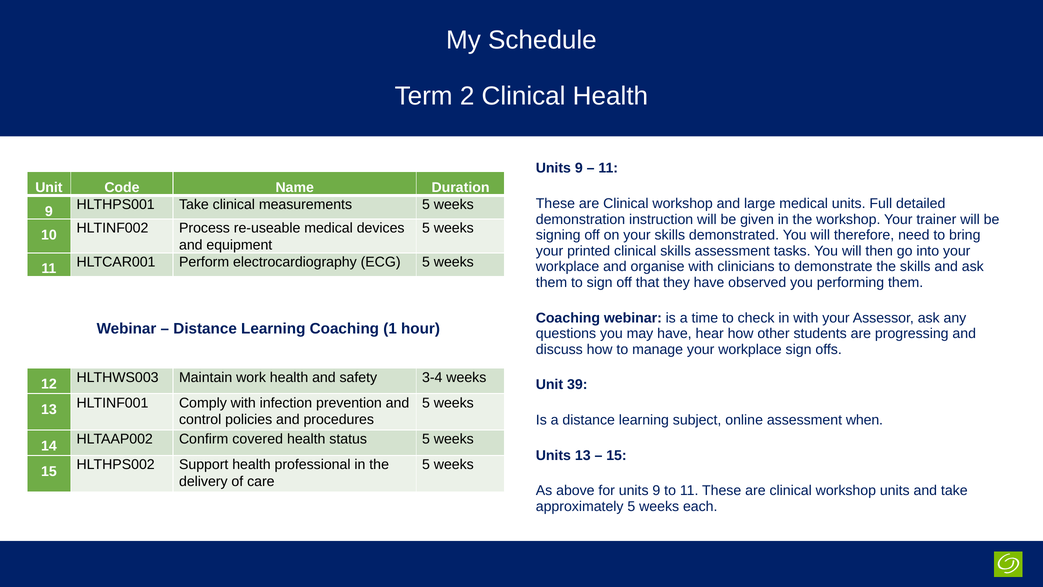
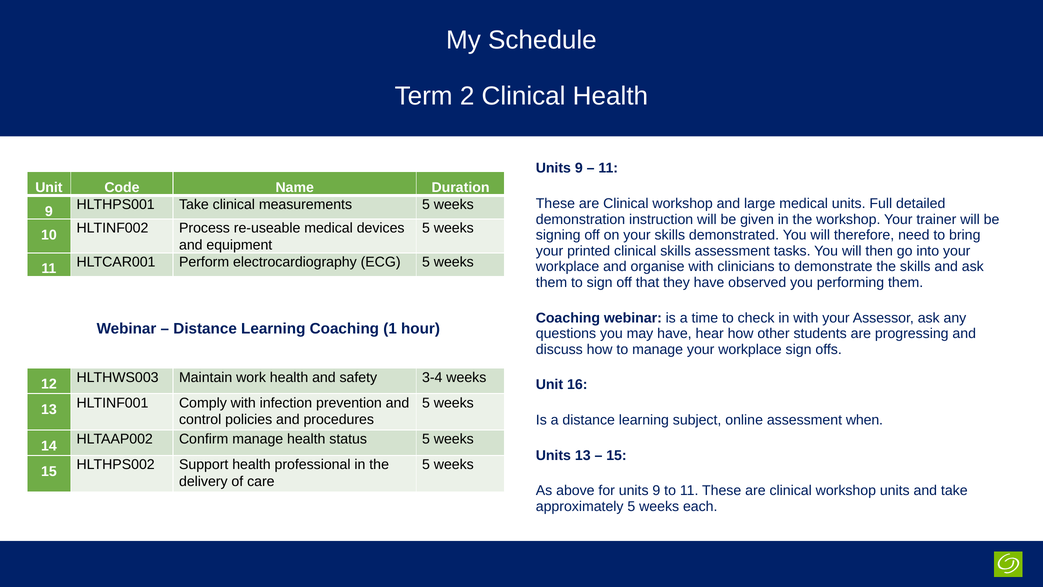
39: 39 -> 16 (577, 385)
Confirm covered: covered -> manage (258, 439)
